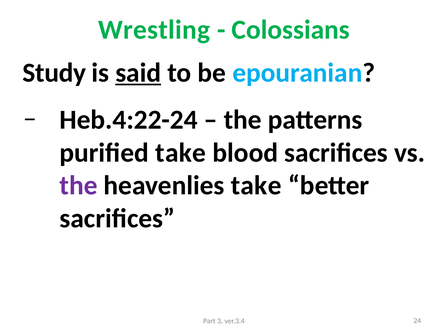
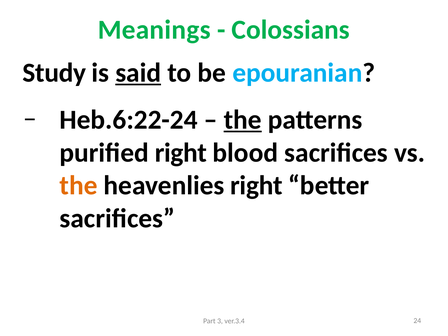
Wrestling: Wrestling -> Meanings (154, 30)
Heb.4:22-24: Heb.4:22-24 -> Heb.6:22-24 (129, 120)
the underline: none -> present (243, 120)
purified take: take -> right (181, 153)
the colour: purple -> orange (79, 186)
heavenlies take: take -> right (256, 186)
